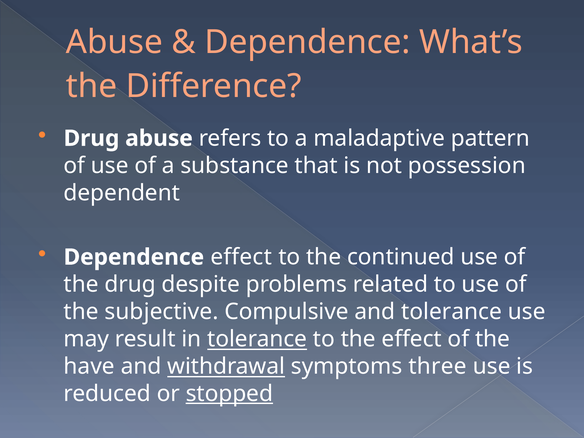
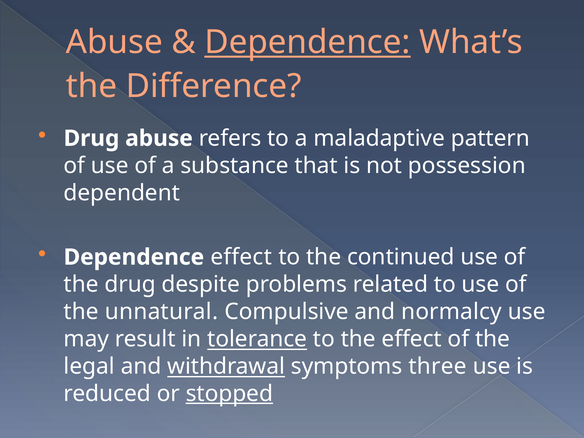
Dependence underline: none -> present (307, 42)
subjective: subjective -> unnatural (161, 312)
and tolerance: tolerance -> normalcy (452, 312)
have: have -> legal (89, 366)
